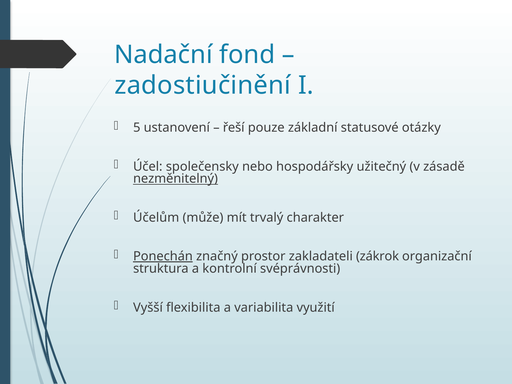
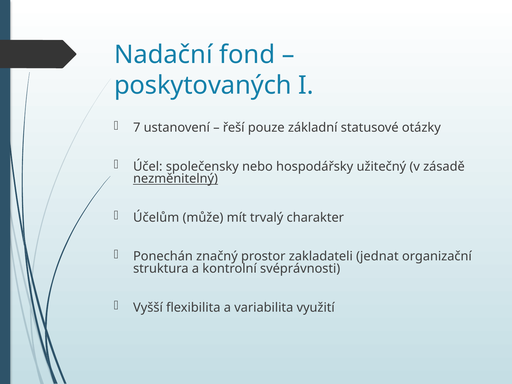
zadostiučinění: zadostiučinění -> poskytovaných (203, 85)
5: 5 -> 7 (137, 128)
Ponechán underline: present -> none (163, 256)
zákrok: zákrok -> jednat (377, 256)
